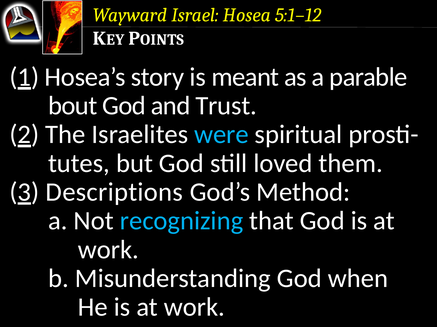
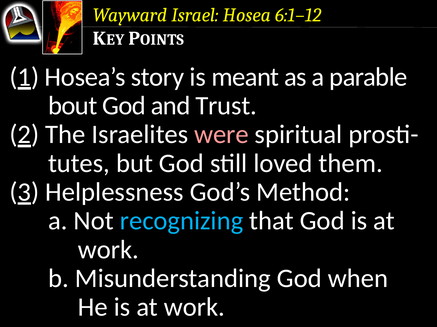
5:1–12: 5:1–12 -> 6:1–12 (298, 15)
were colour: light blue -> pink (221, 135)
Descriptions: Descriptions -> Helplessness (114, 192)
